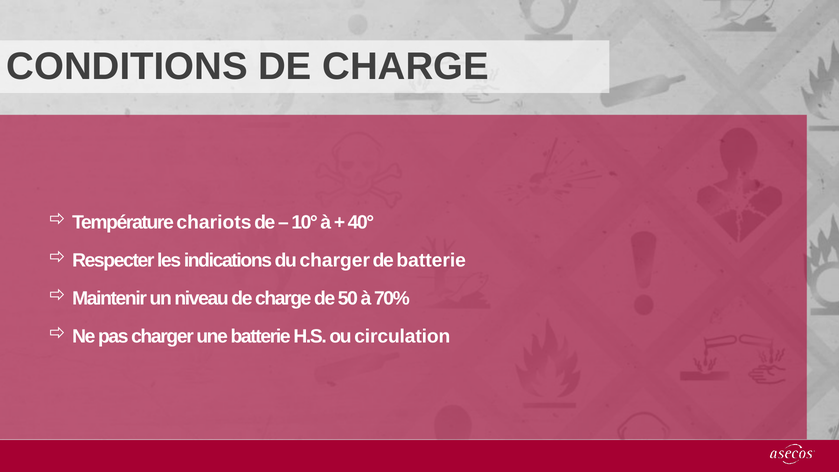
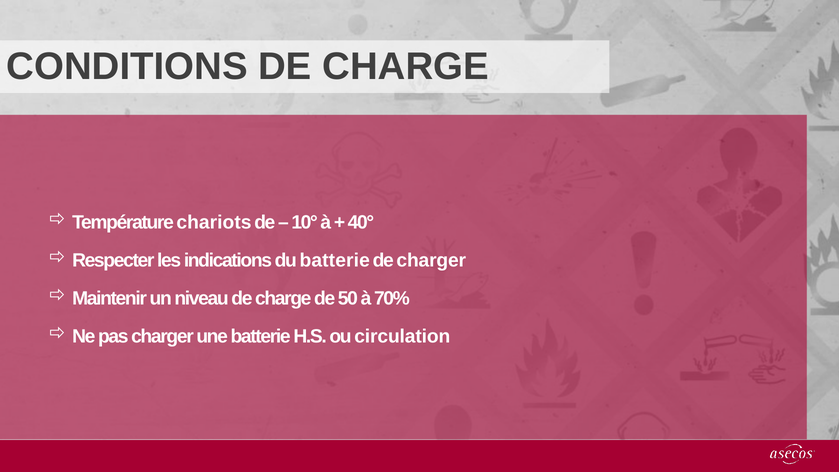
du charger: charger -> batterie (335, 261)
de batterie: batterie -> charger (431, 261)
